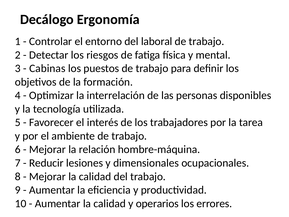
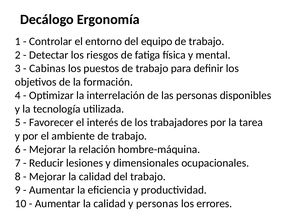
laboral: laboral -> equipo (157, 41)
y operarios: operarios -> personas (157, 203)
